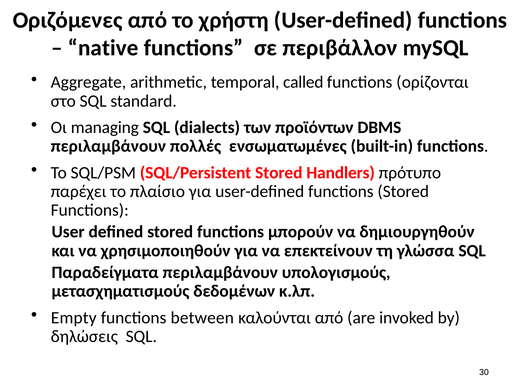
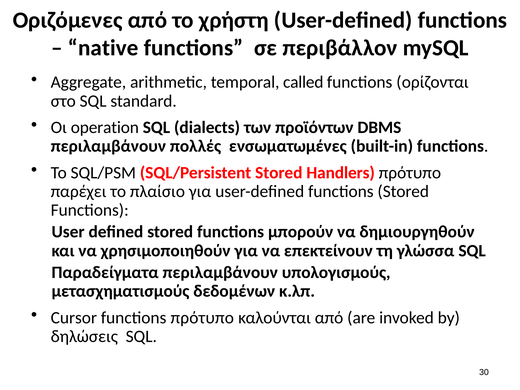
managing: managing -> operation (105, 127)
Empty: Empty -> Cursor (74, 318)
functions between: between -> πρότυπο (202, 318)
